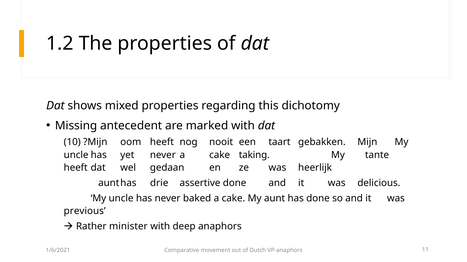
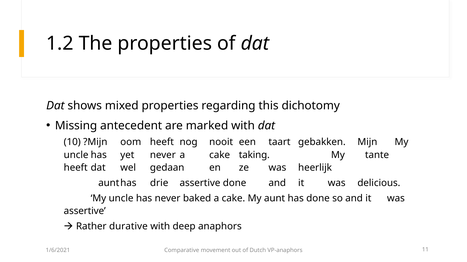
previous: previous -> assertive (85, 211)
minister: minister -> durative (128, 227)
